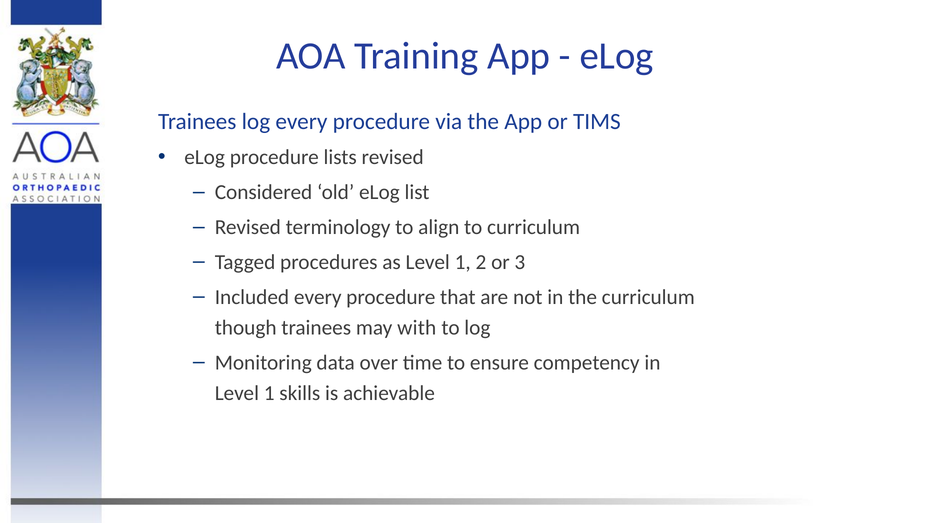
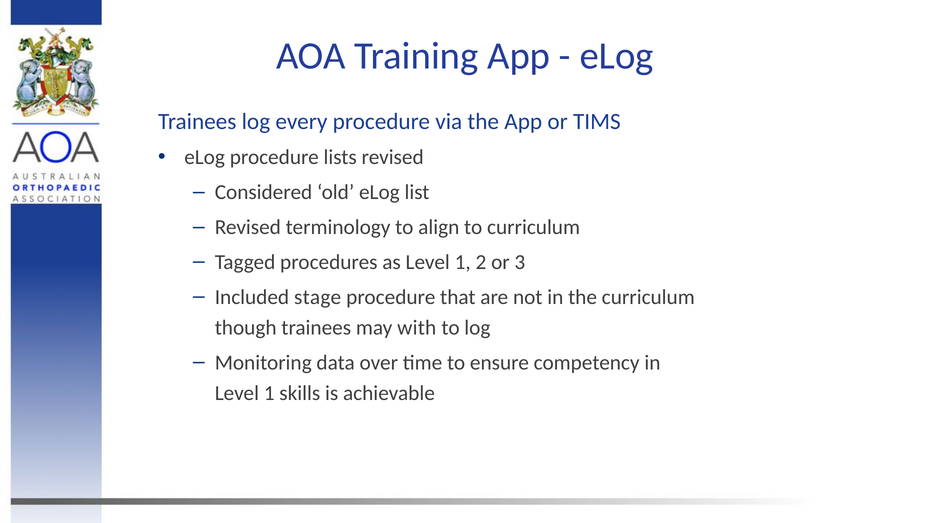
Included every: every -> stage (318, 297)
